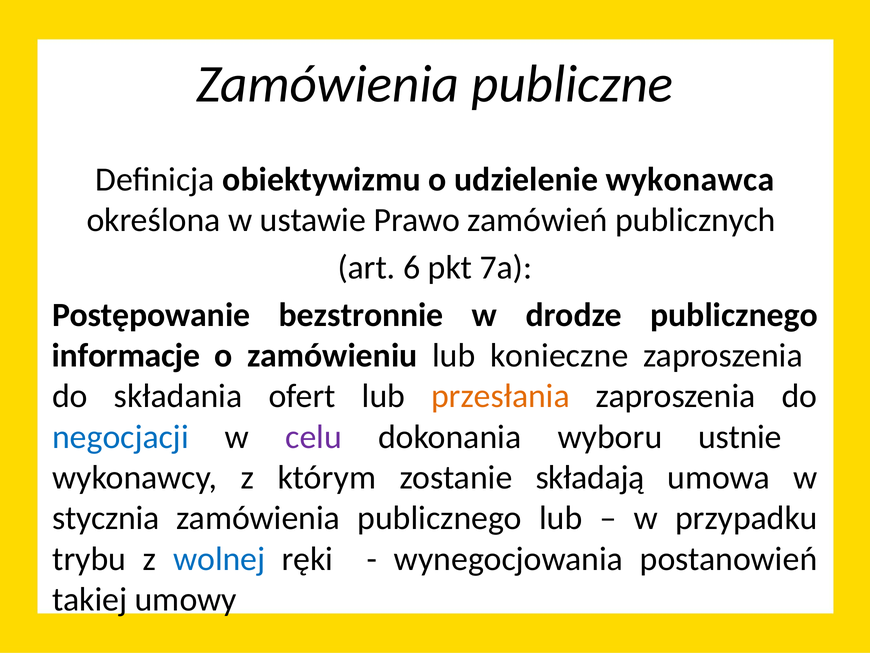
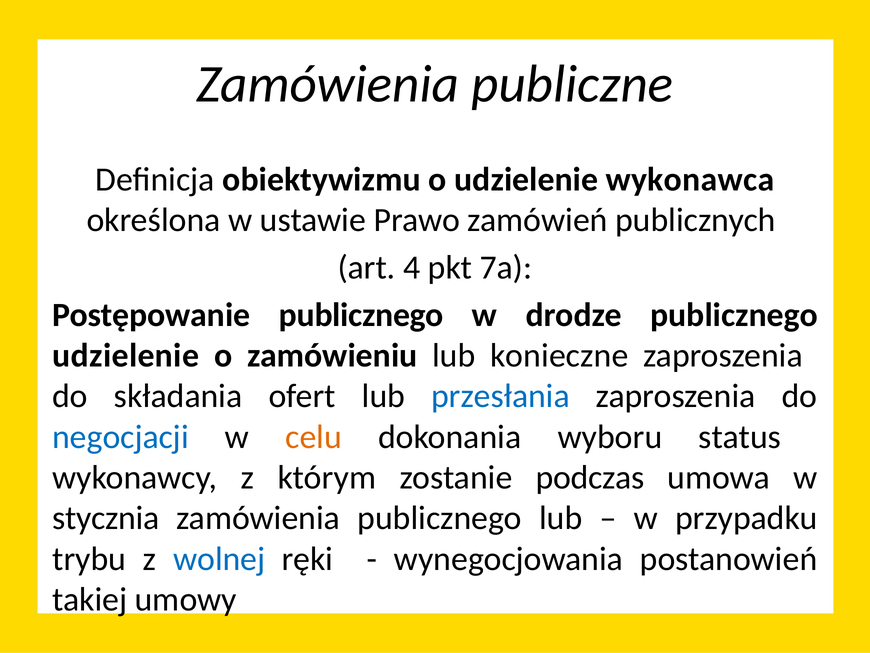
6: 6 -> 4 (412, 267)
Postępowanie bezstronnie: bezstronnie -> publicznego (361, 315)
informacje: informacje -> udzielenie (126, 355)
przesłania colour: orange -> blue (500, 396)
celu colour: purple -> orange (314, 437)
ustnie: ustnie -> status (740, 437)
składają: składają -> podczas (590, 477)
